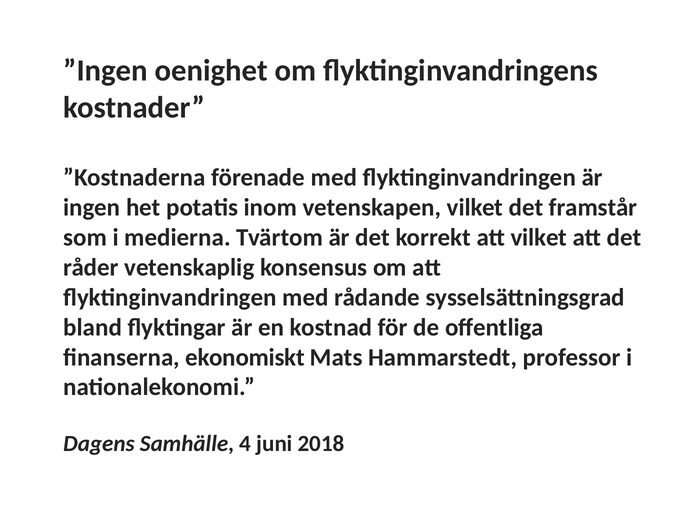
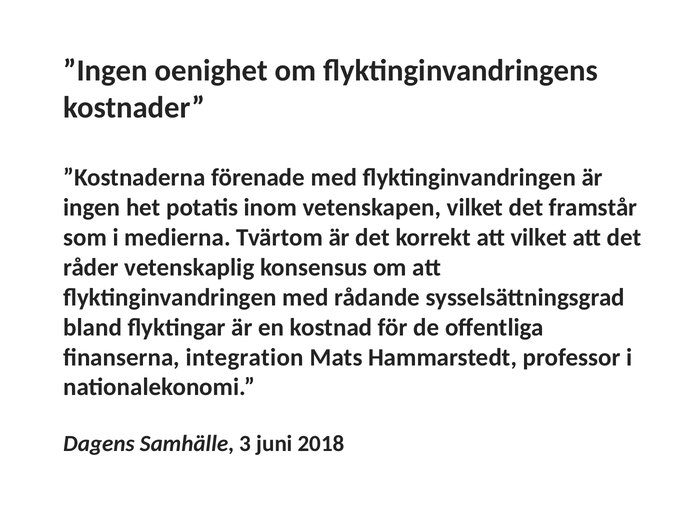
ekonomiskt: ekonomiskt -> integration (245, 357)
4: 4 -> 3 (245, 444)
